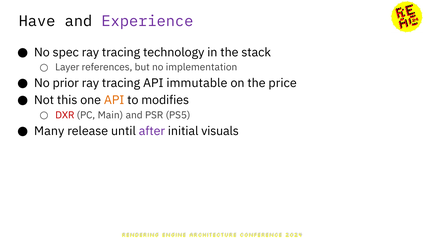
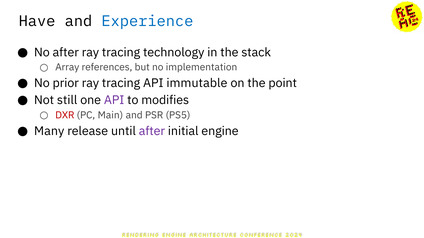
Experience colour: purple -> blue (147, 21)
No spec: spec -> after (66, 52)
Layer: Layer -> Array (67, 67)
price: price -> point (283, 83)
this: this -> still (67, 100)
API colour: orange -> purple (114, 100)
initial visuals: visuals -> engine (220, 131)
